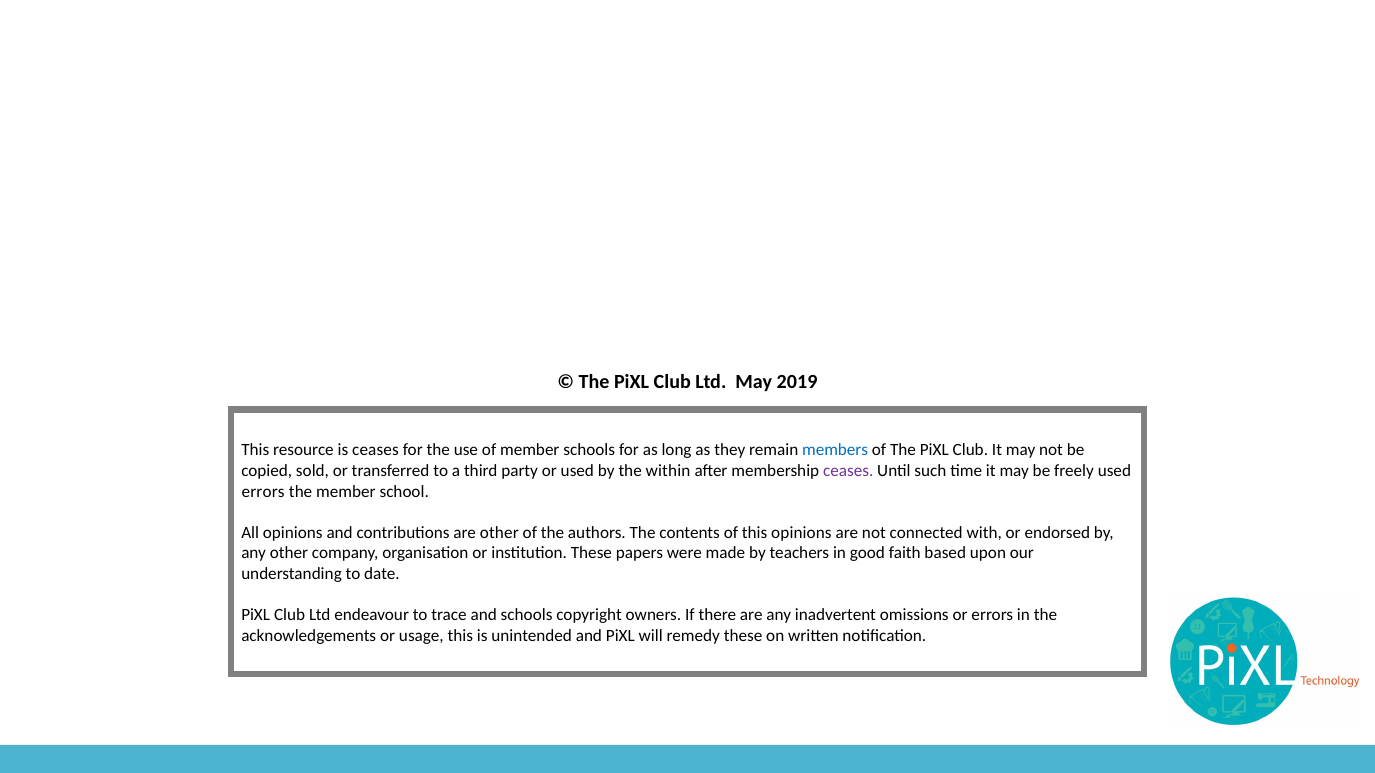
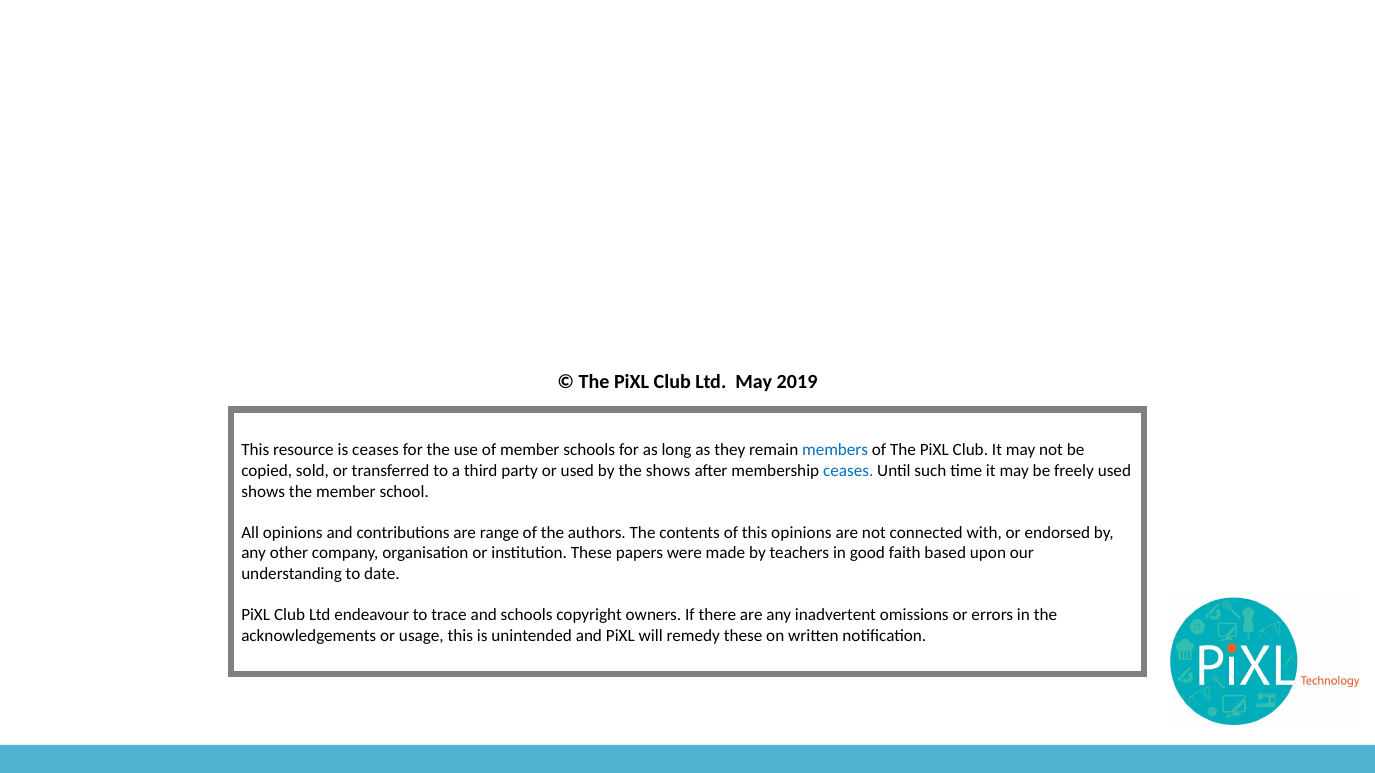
the within: within -> shows (668, 471)
ceases colour: purple -> blue (848, 471)
errors: errors -> shows (263, 492)
are other: other -> range (499, 533)
